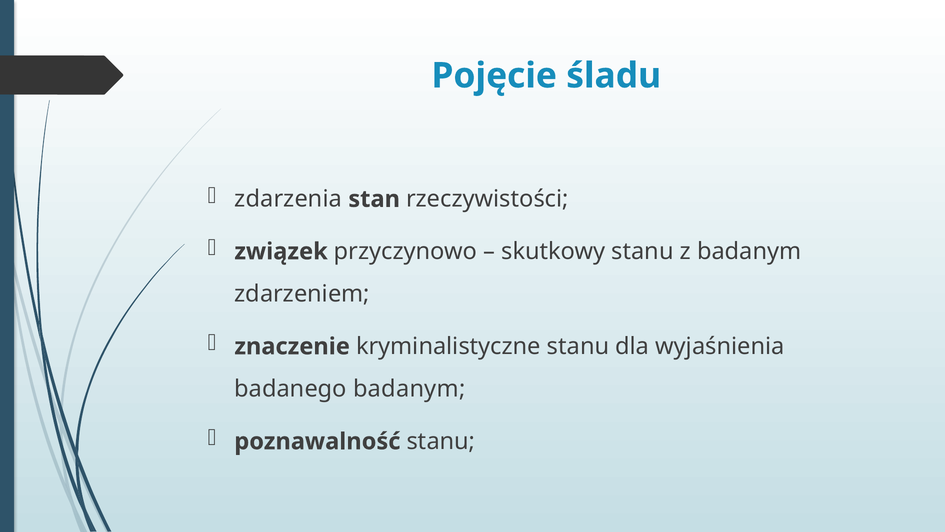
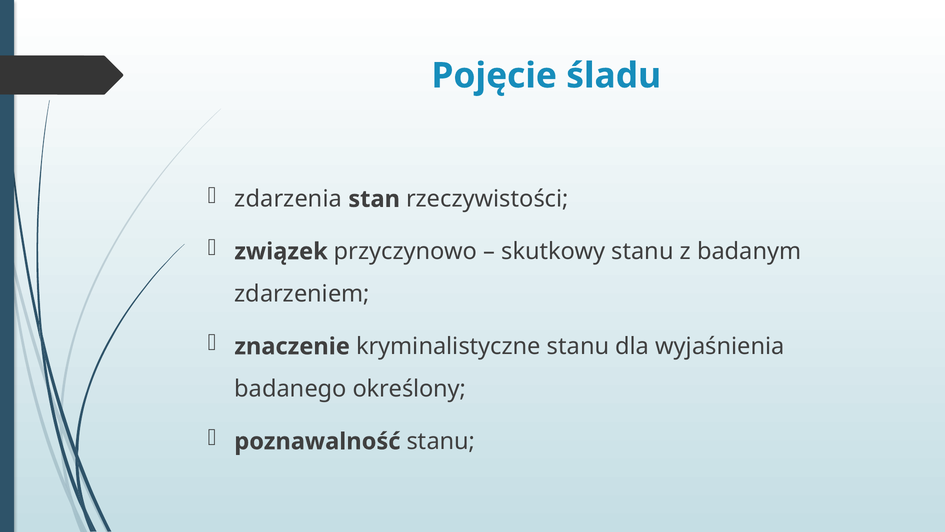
badanego badanym: badanym -> określony (409, 389)
